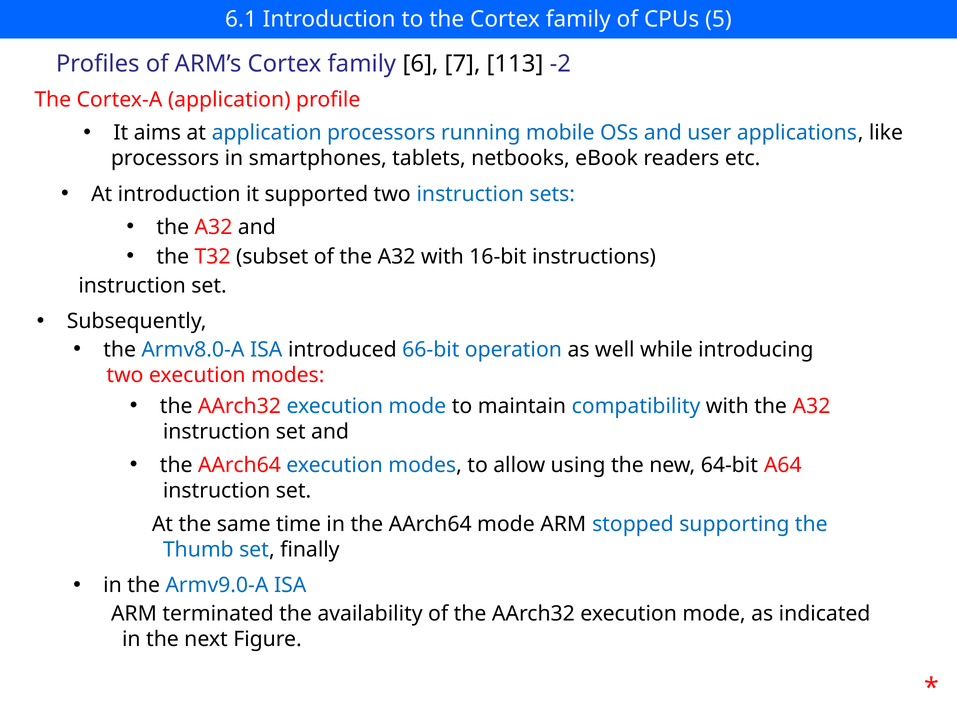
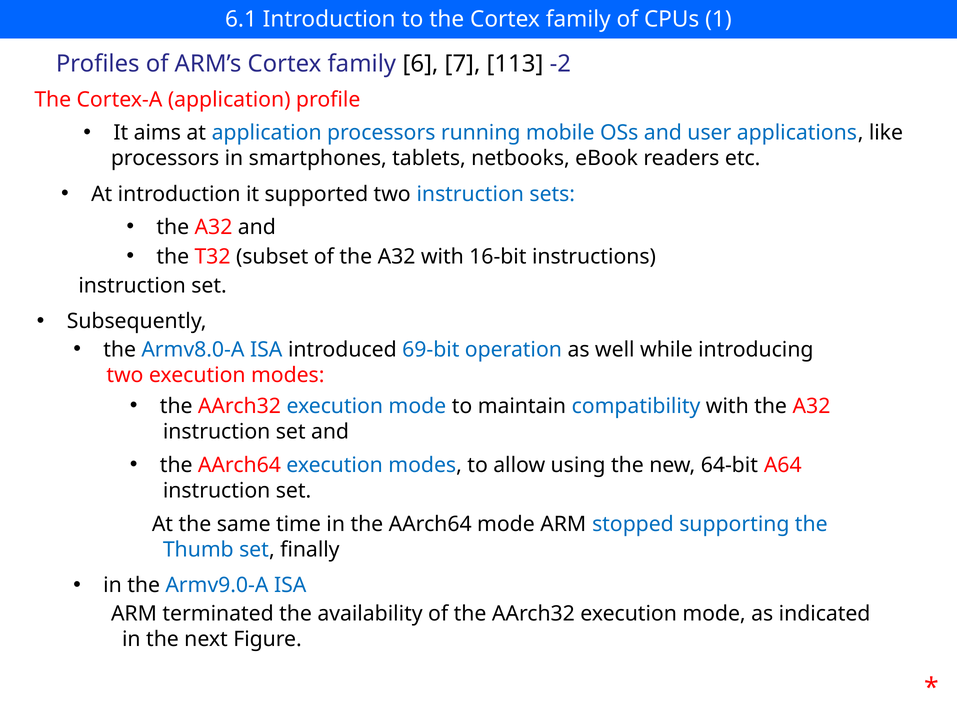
5: 5 -> 1 (718, 19)
66-bit: 66-bit -> 69-bit (431, 350)
